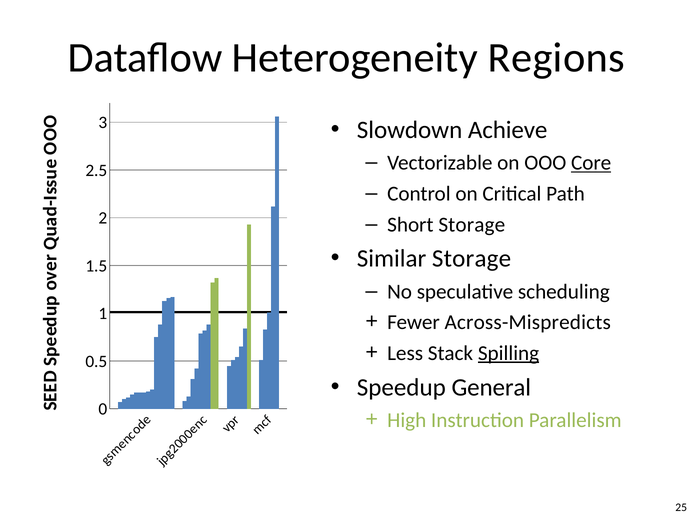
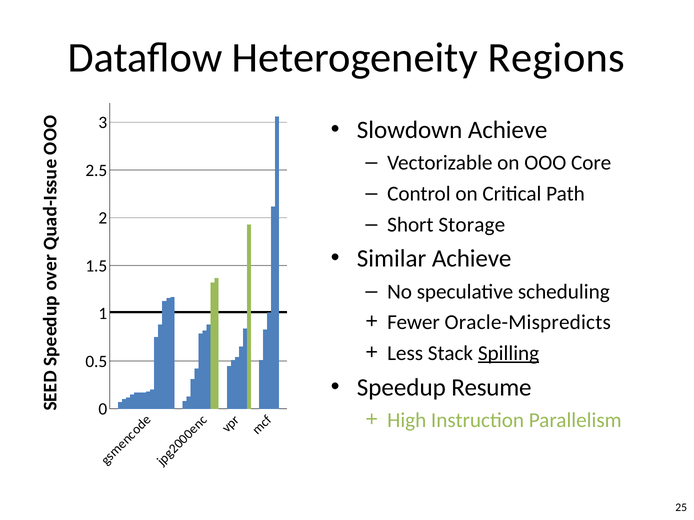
Core underline: present -> none (591, 163)
Similar Storage: Storage -> Achieve (472, 259)
Across-Mispredicts: Across-Mispredicts -> Oracle-Mispredicts (528, 323)
General: General -> Resume (491, 388)
